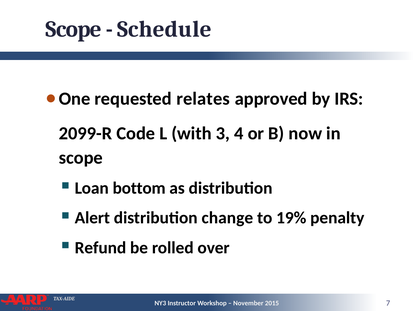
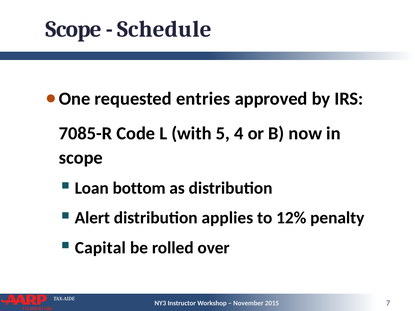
relates: relates -> entries (203, 99)
2099-R: 2099-R -> 7085-R (86, 134)
3: 3 -> 5 (223, 134)
change: change -> applies (227, 218)
19%: 19% -> 12% (291, 218)
Refund: Refund -> Capital (100, 248)
